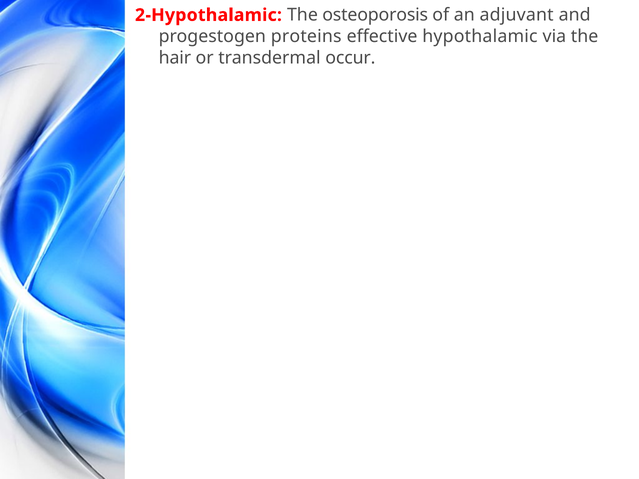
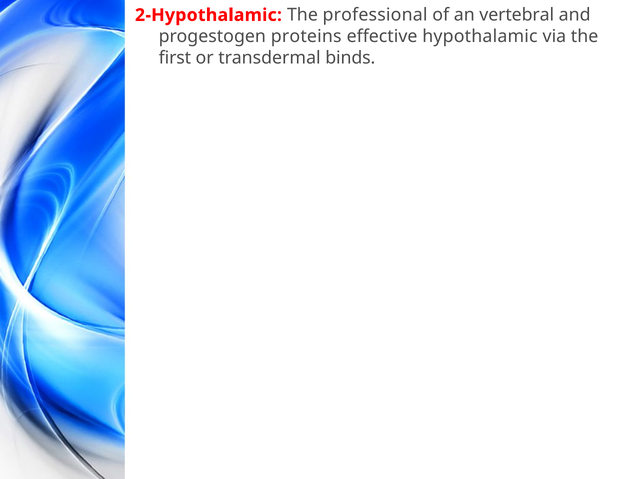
osteoporosis: osteoporosis -> professional (375, 15)
adjuvant: adjuvant -> vertebral (517, 15)
hair: hair -> first (175, 58)
occur: occur -> binds (350, 58)
